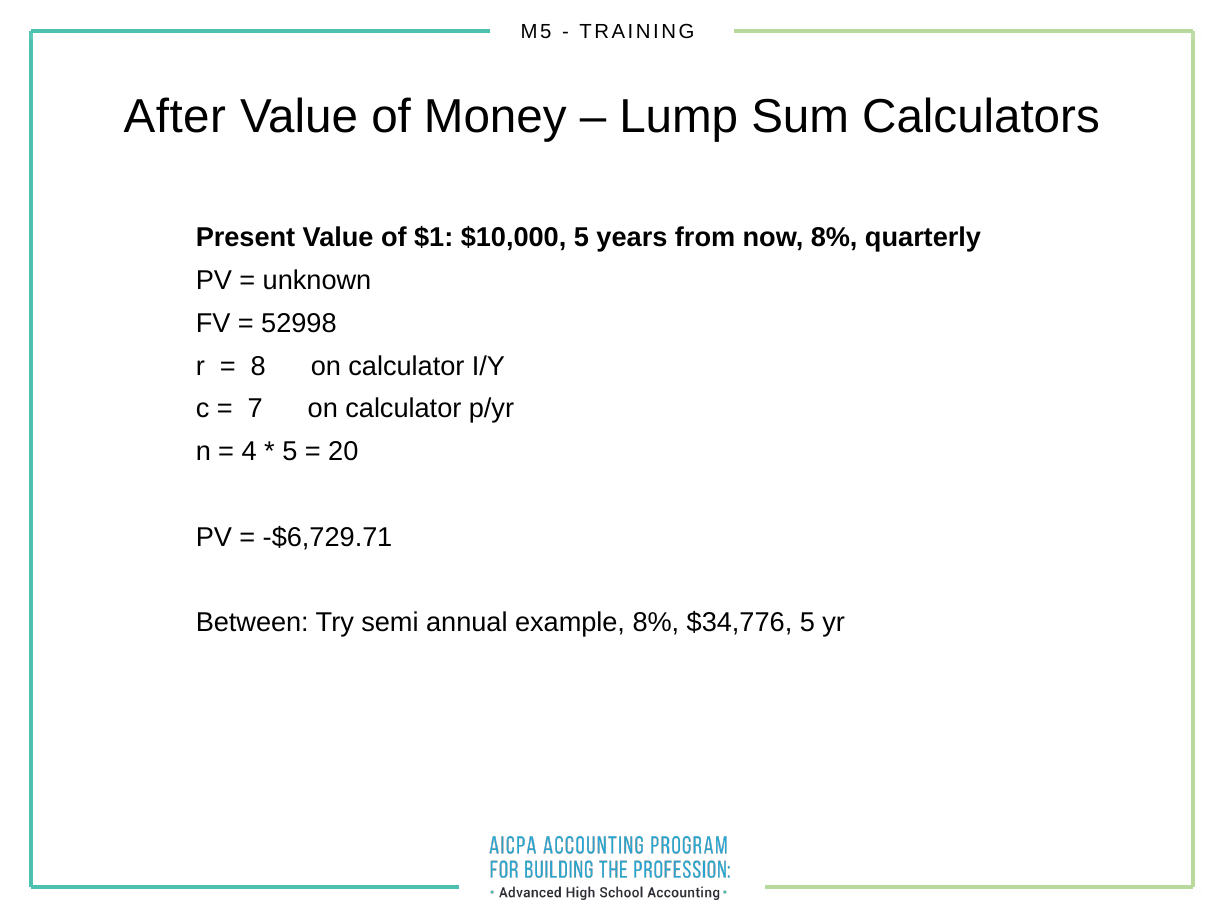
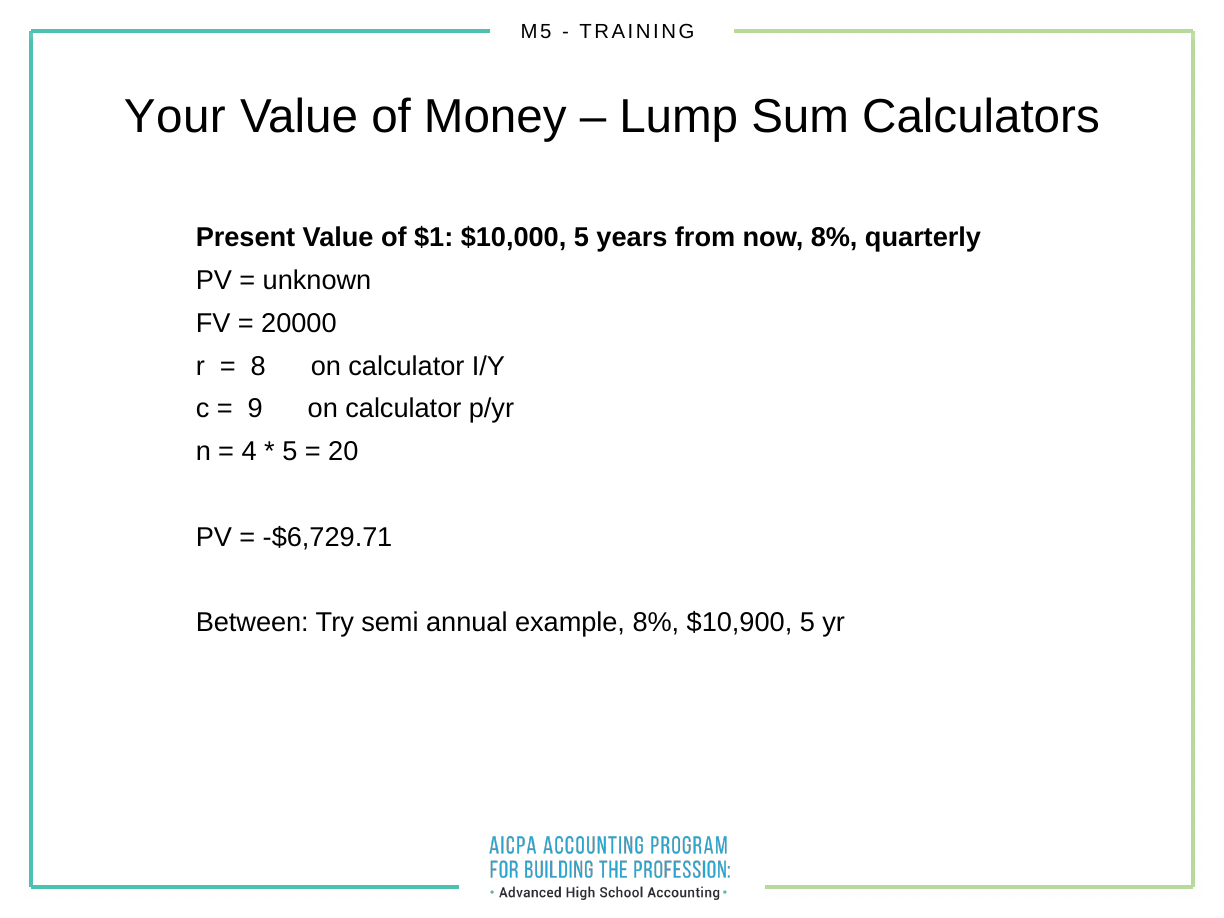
After: After -> Your (175, 117)
52998: 52998 -> 20000 (299, 323)
7: 7 -> 9 (255, 409)
$34,776: $34,776 -> $10,900 (740, 623)
